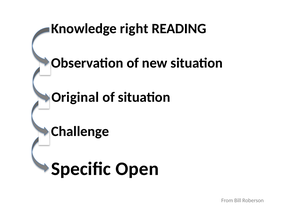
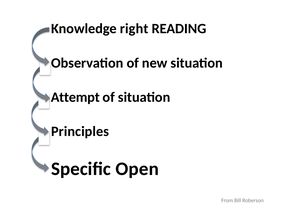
Original: Original -> Attempt (75, 97)
Challenge: Challenge -> Principles (80, 131)
